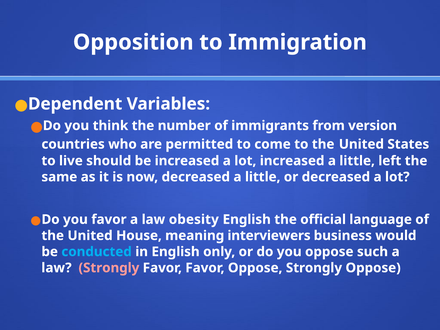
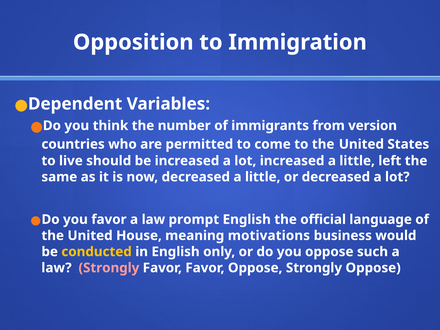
obesity: obesity -> prompt (194, 219)
interviewers: interviewers -> motivations (269, 236)
conducted colour: light blue -> yellow (97, 252)
